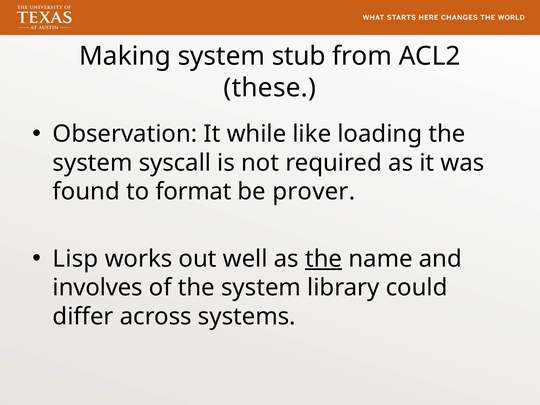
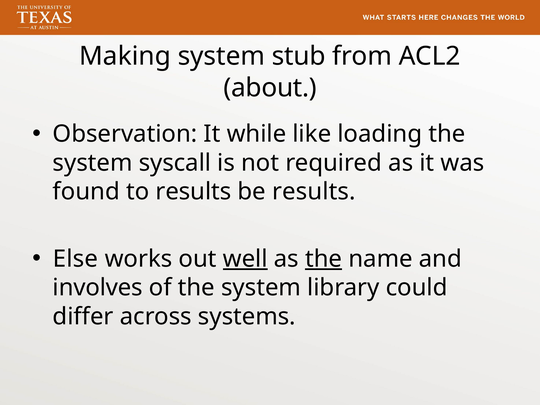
these: these -> about (270, 88)
to format: format -> results (193, 192)
be prover: prover -> results (314, 192)
Lisp: Lisp -> Else (75, 259)
well underline: none -> present (245, 259)
